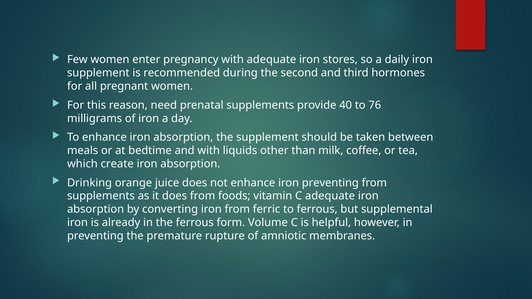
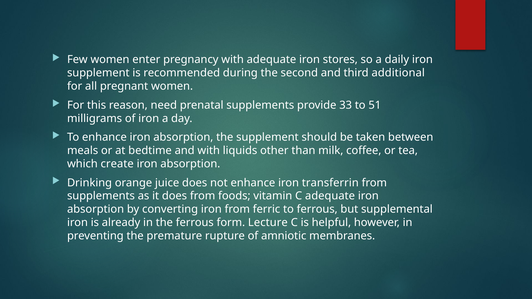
hormones: hormones -> additional (398, 73)
40: 40 -> 33 (346, 105)
76: 76 -> 51 (375, 105)
iron preventing: preventing -> transferrin (330, 183)
Volume: Volume -> Lecture (268, 223)
